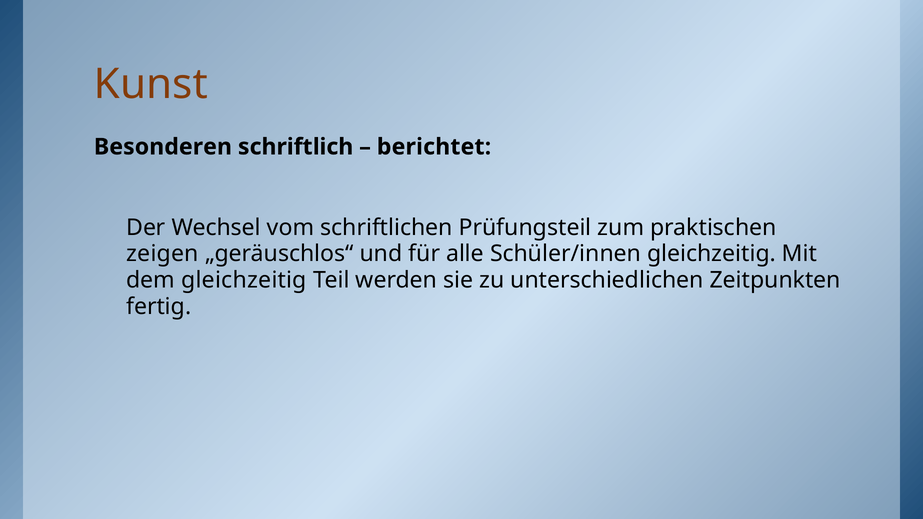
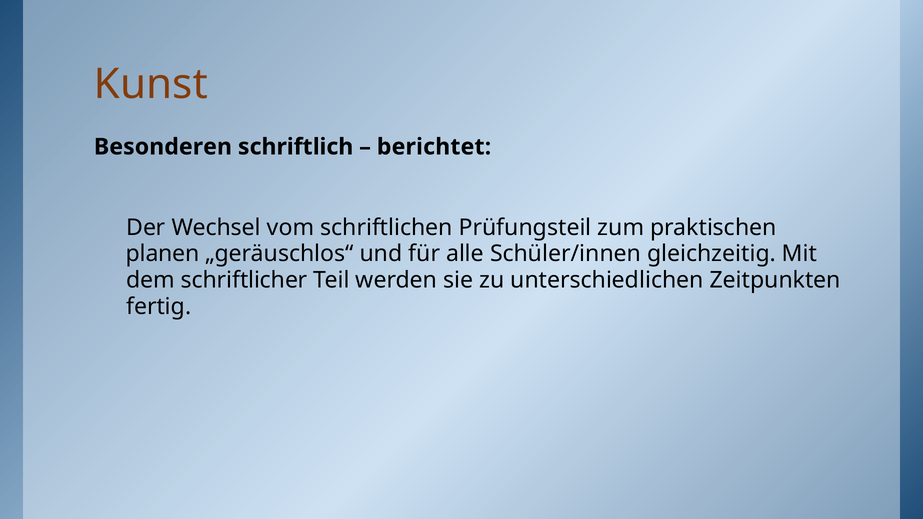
zeigen: zeigen -> planen (163, 254)
dem gleichzeitig: gleichzeitig -> schriftlicher (244, 280)
